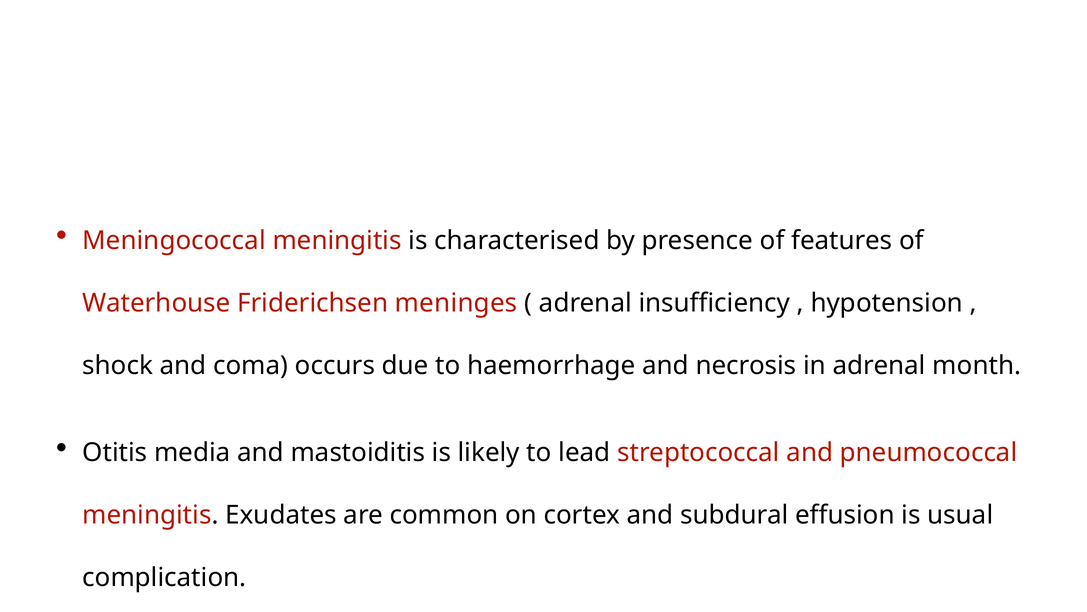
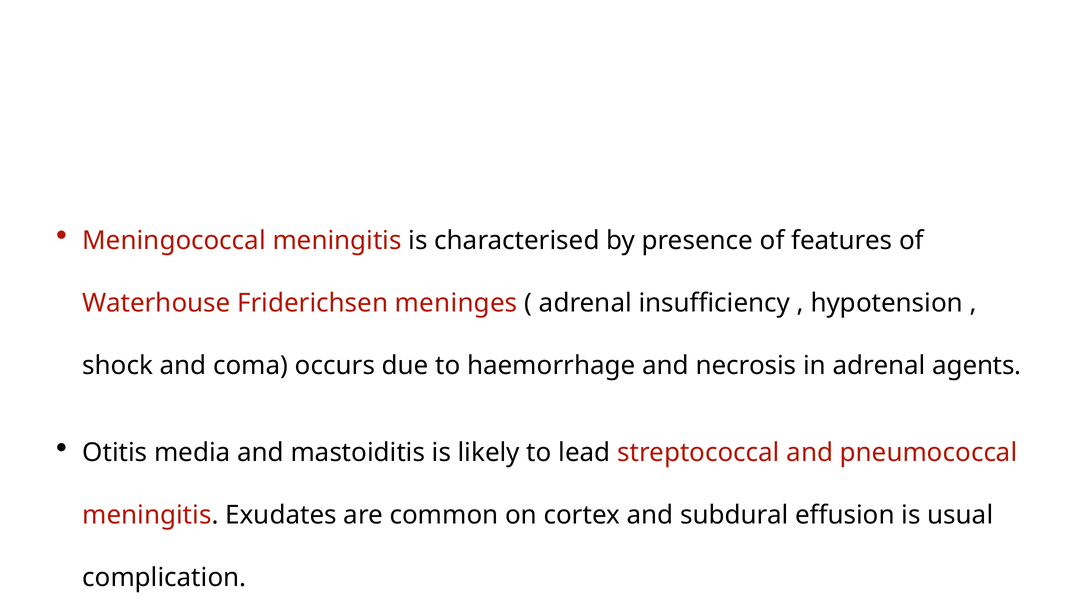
month: month -> agents (977, 365)
